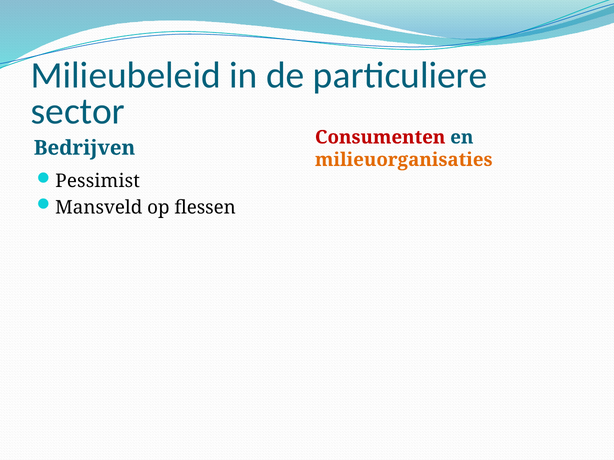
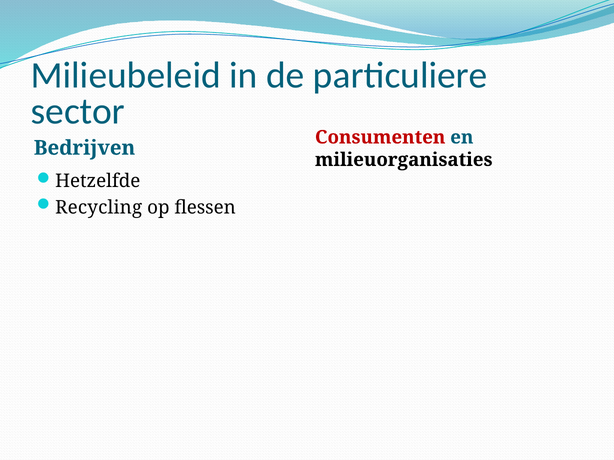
milieuorganisaties colour: orange -> black (404, 160)
Pessimist: Pessimist -> Hetzelfde (98, 181)
Mansveld: Mansveld -> Recycling (99, 208)
